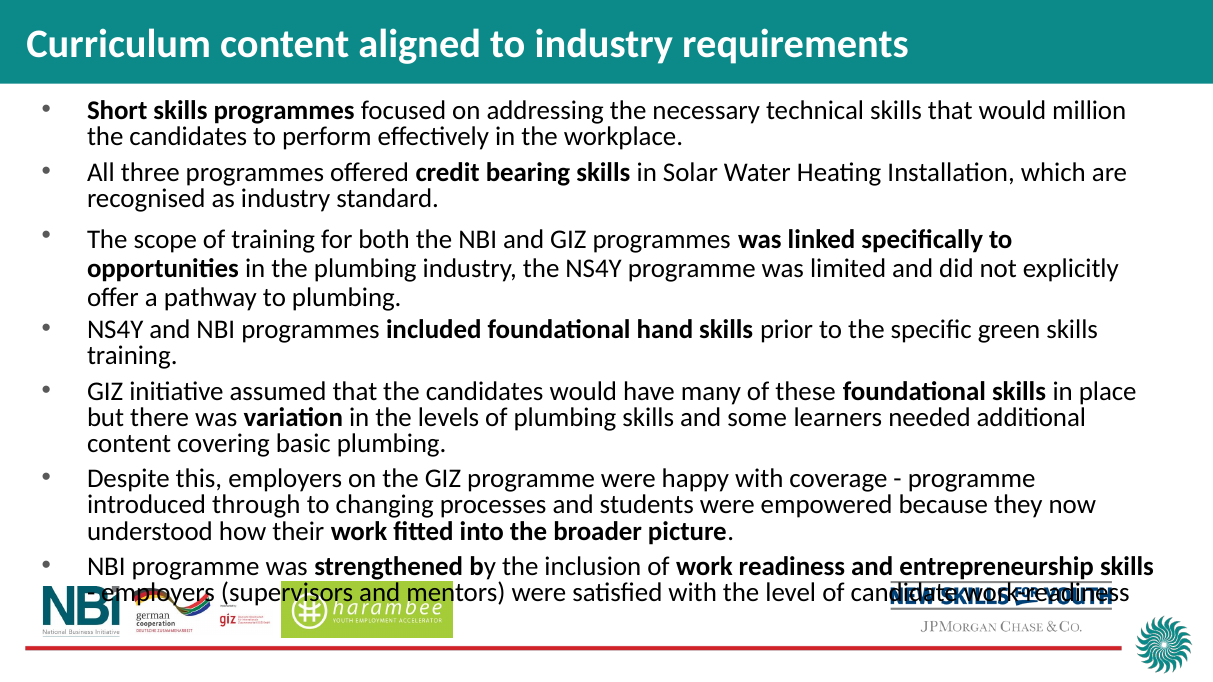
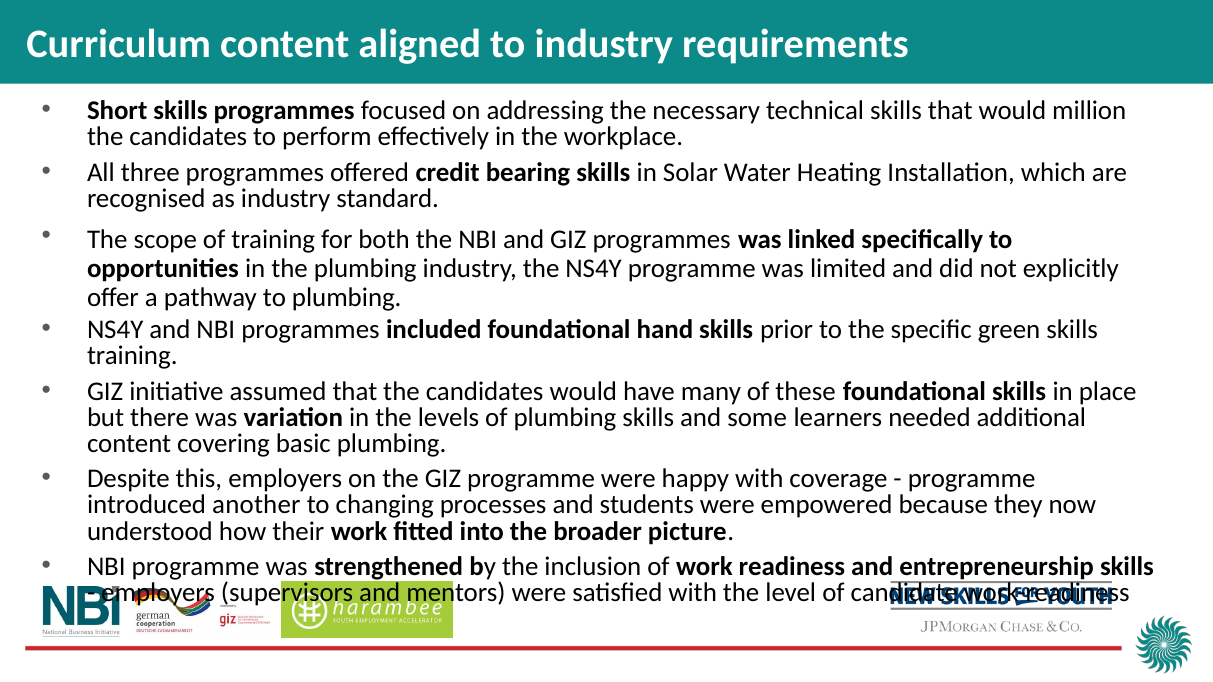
through: through -> another (256, 505)
